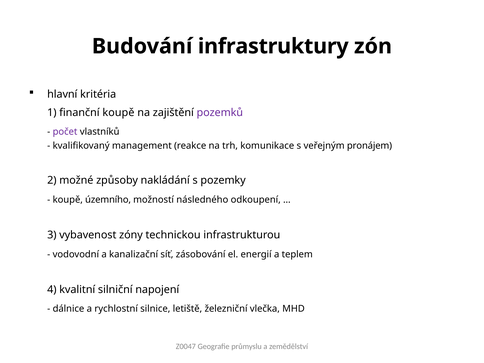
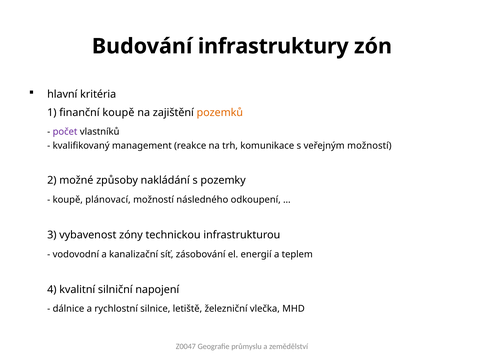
pozemků colour: purple -> orange (220, 113)
veřejným pronájem: pronájem -> možností (369, 146)
územního: územního -> plánovací (108, 200)
